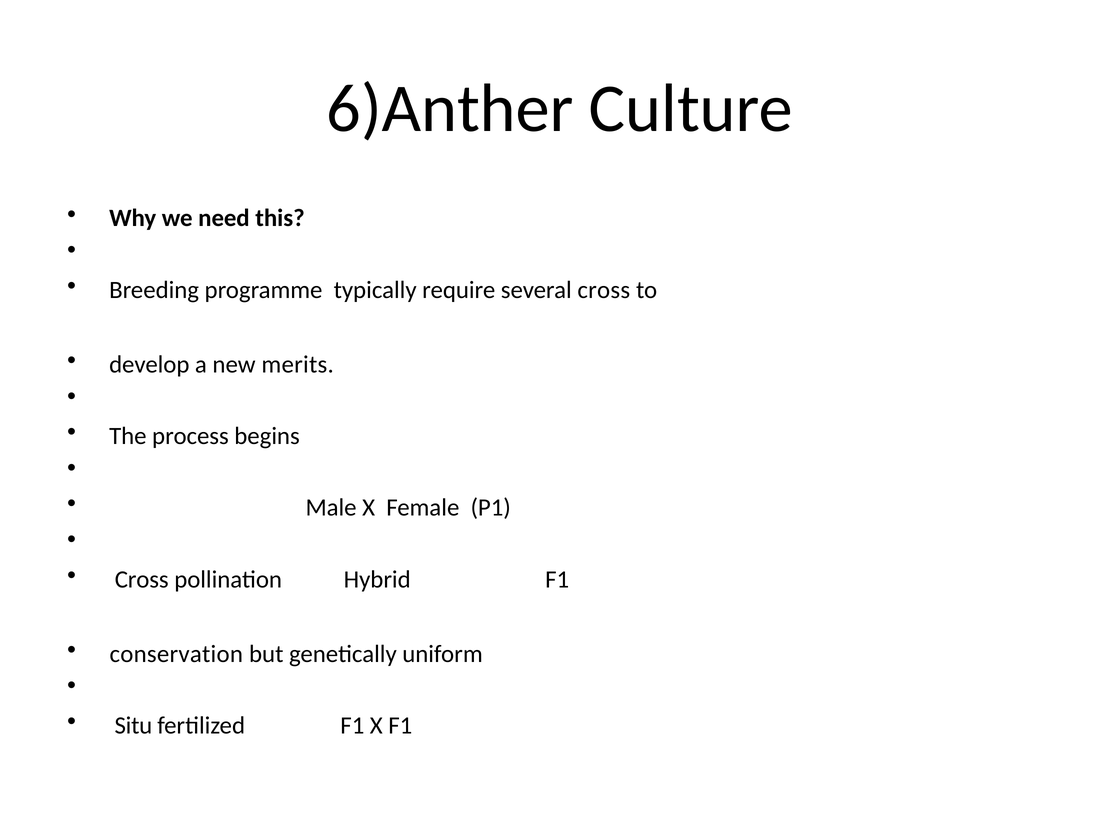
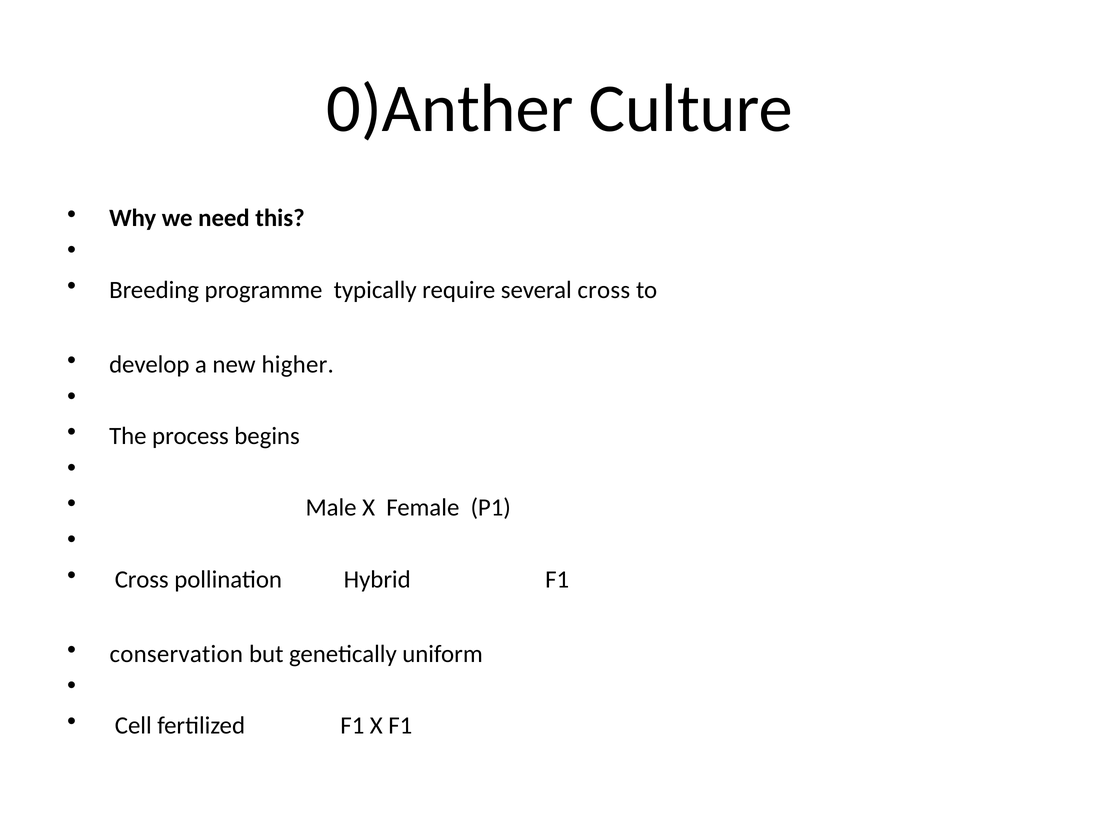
6)Anther: 6)Anther -> 0)Anther (450, 108)
merits: merits -> higher (298, 364)
Situ: Situ -> Cell (133, 726)
